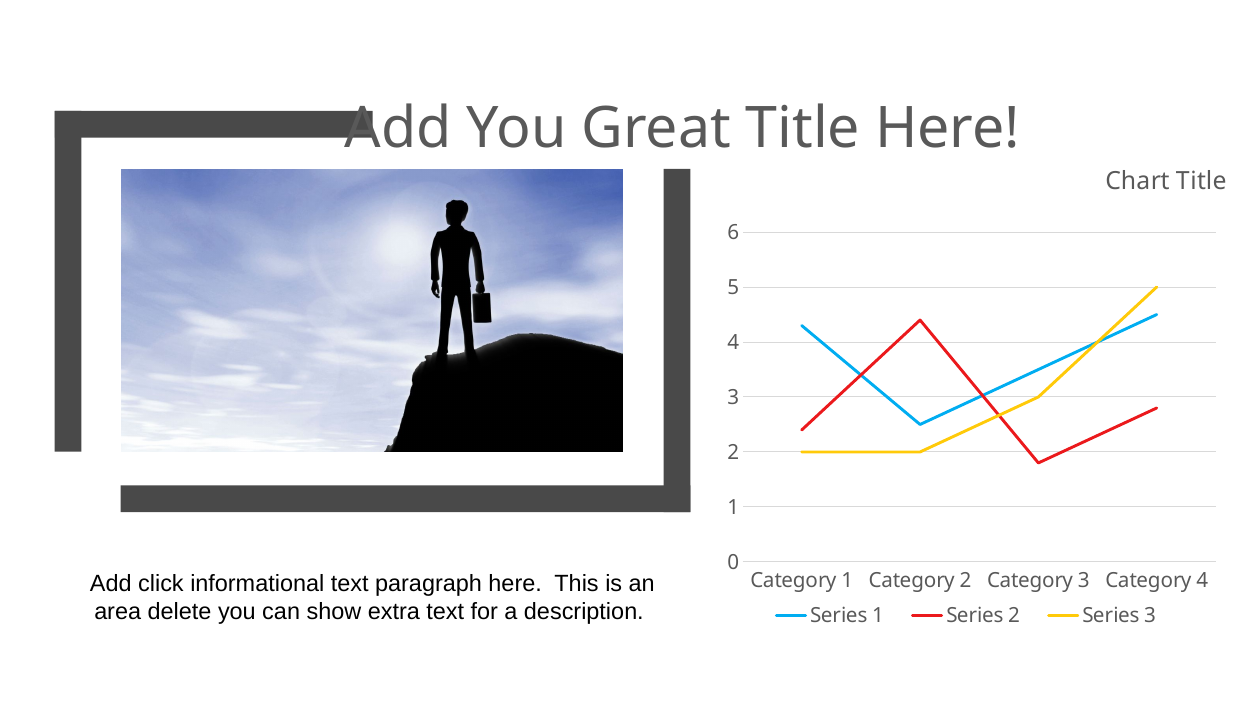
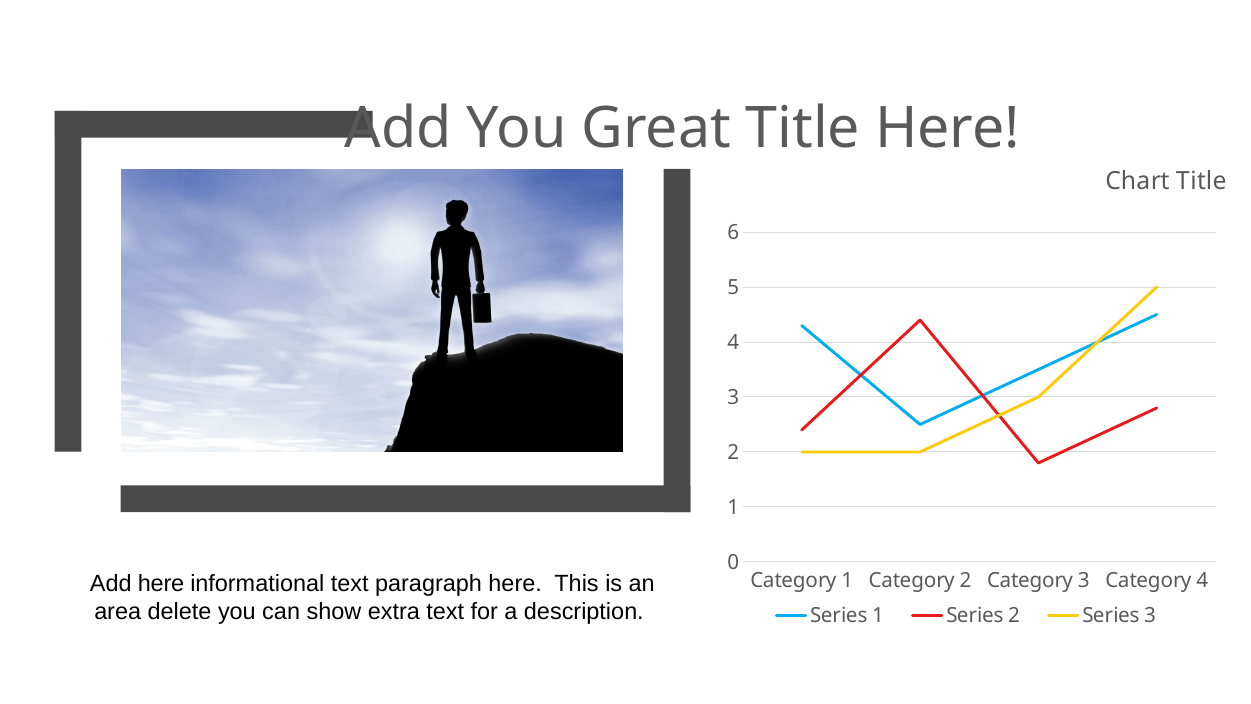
Add click: click -> here (161, 583)
